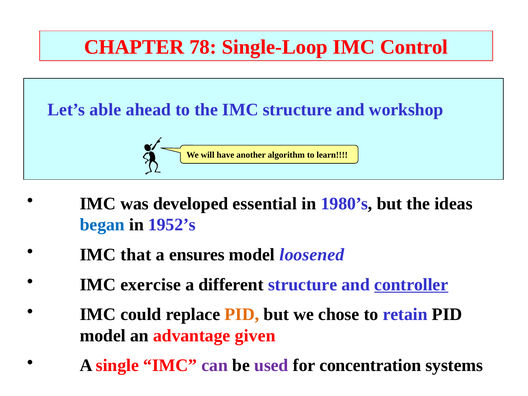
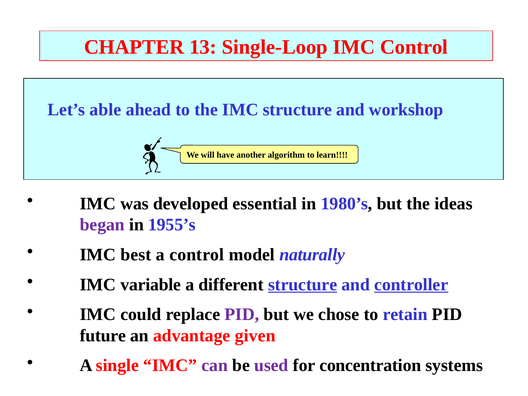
78: 78 -> 13 (203, 47)
began colour: blue -> purple (102, 225)
1952’s: 1952’s -> 1955’s (172, 225)
that: that -> best (136, 255)
a ensures: ensures -> control (197, 255)
loosened: loosened -> naturally (312, 255)
exercise: exercise -> variable (151, 285)
structure underline: none -> present (303, 285)
PID colour: orange -> purple (242, 314)
model: model -> future (103, 336)
